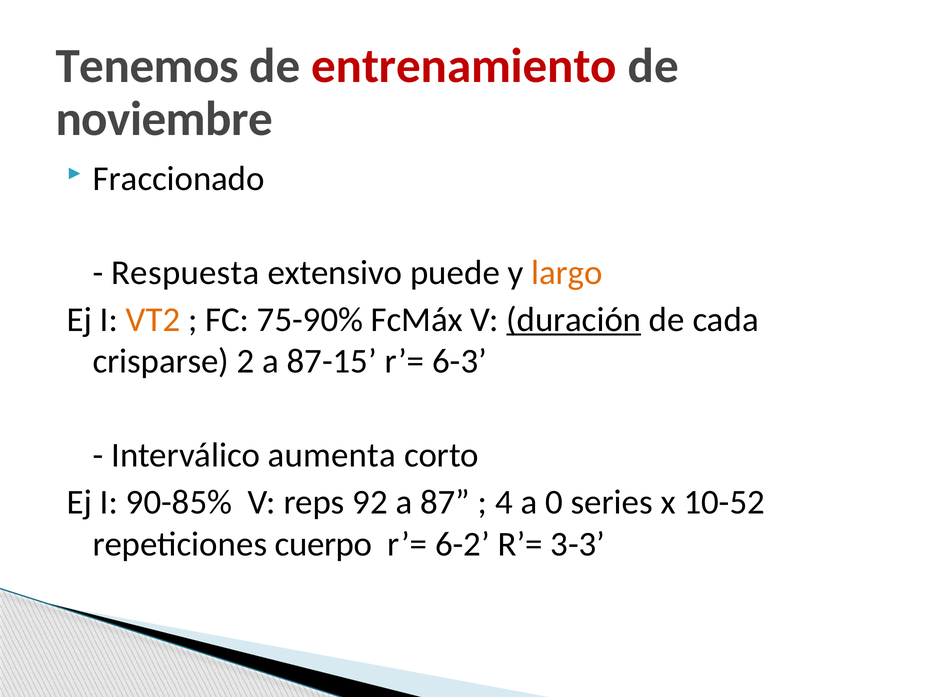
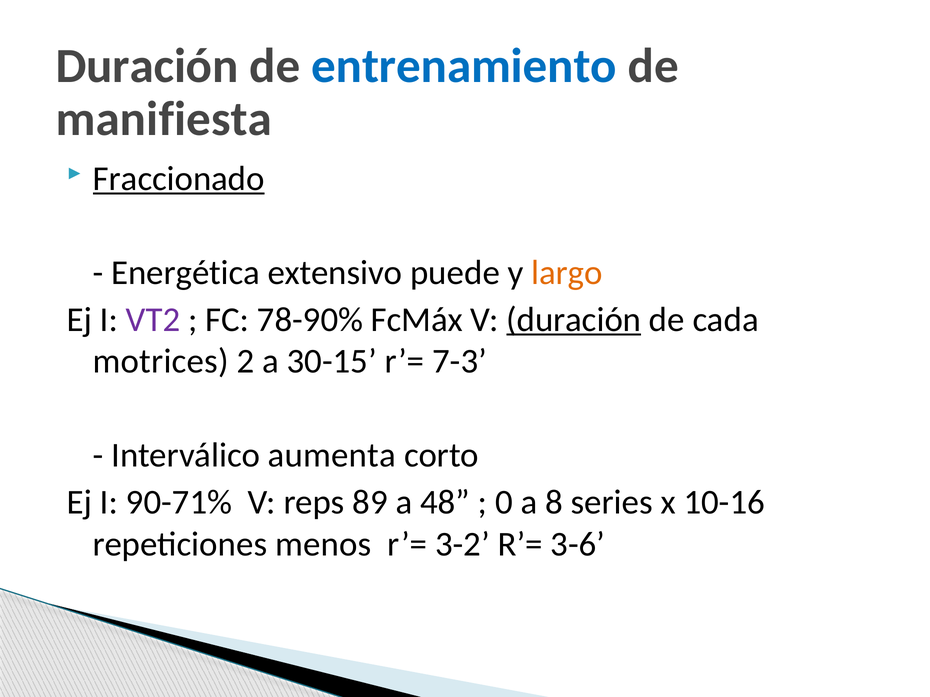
Tenemos: Tenemos -> Duración (147, 66)
entrenamiento colour: red -> blue (464, 66)
noviembre: noviembre -> manifiesta (164, 119)
Fraccionado underline: none -> present (179, 179)
Respuesta: Respuesta -> Energética (186, 273)
VT2 colour: orange -> purple (153, 320)
75-90%: 75-90% -> 78-90% (310, 320)
crisparse: crisparse -> motrices (161, 362)
87-15: 87-15 -> 30-15 (332, 362)
6-3: 6-3 -> 7-3 (460, 362)
90-85%: 90-85% -> 90-71% (179, 503)
92: 92 -> 89 (370, 503)
87: 87 -> 48 (445, 503)
4: 4 -> 0 (504, 503)
0: 0 -> 8 (554, 503)
10-52: 10-52 -> 10-16 (724, 503)
cuerpo: cuerpo -> menos (323, 545)
6-2: 6-2 -> 3-2 (462, 545)
3-3: 3-3 -> 3-6 (578, 545)
